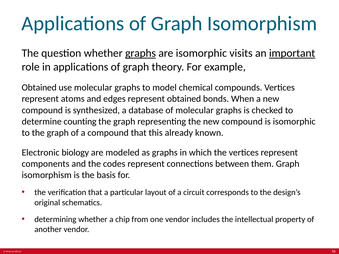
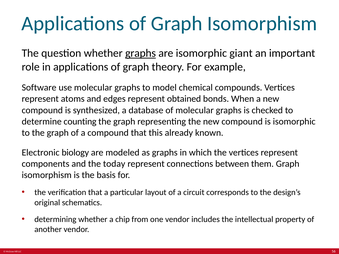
visits: visits -> giant (241, 53)
important underline: present -> none (292, 53)
Obtained: Obtained -> Software (39, 88)
codes: codes -> today (114, 164)
